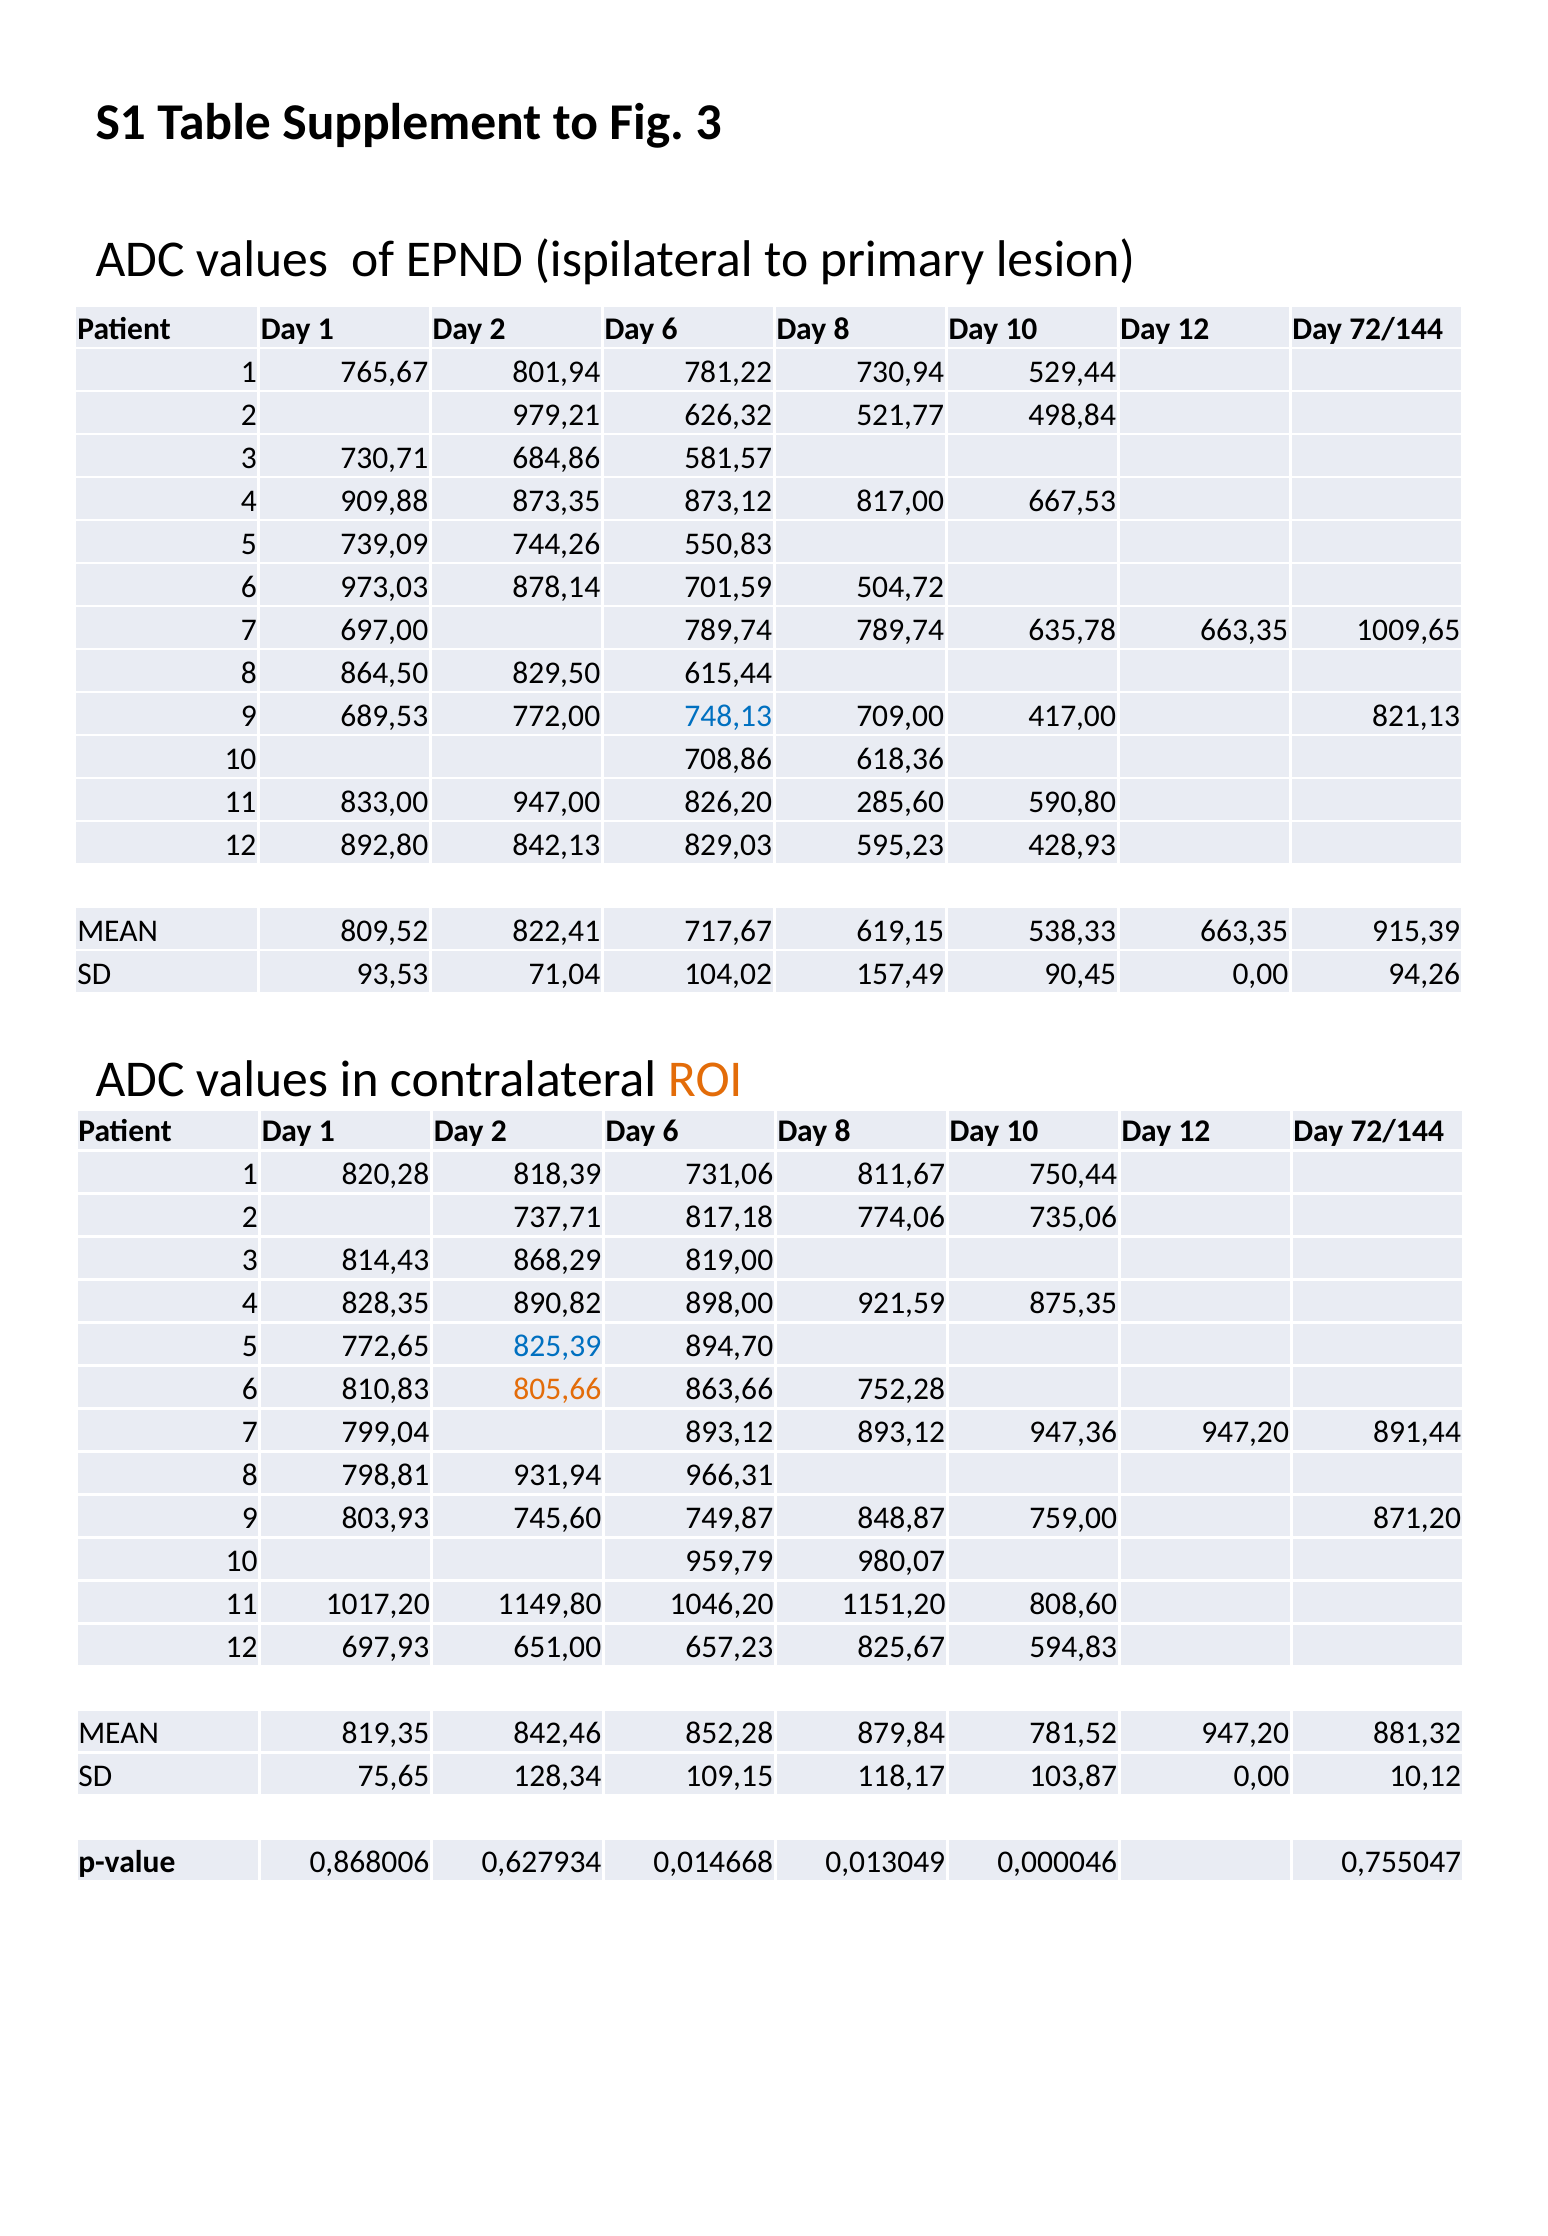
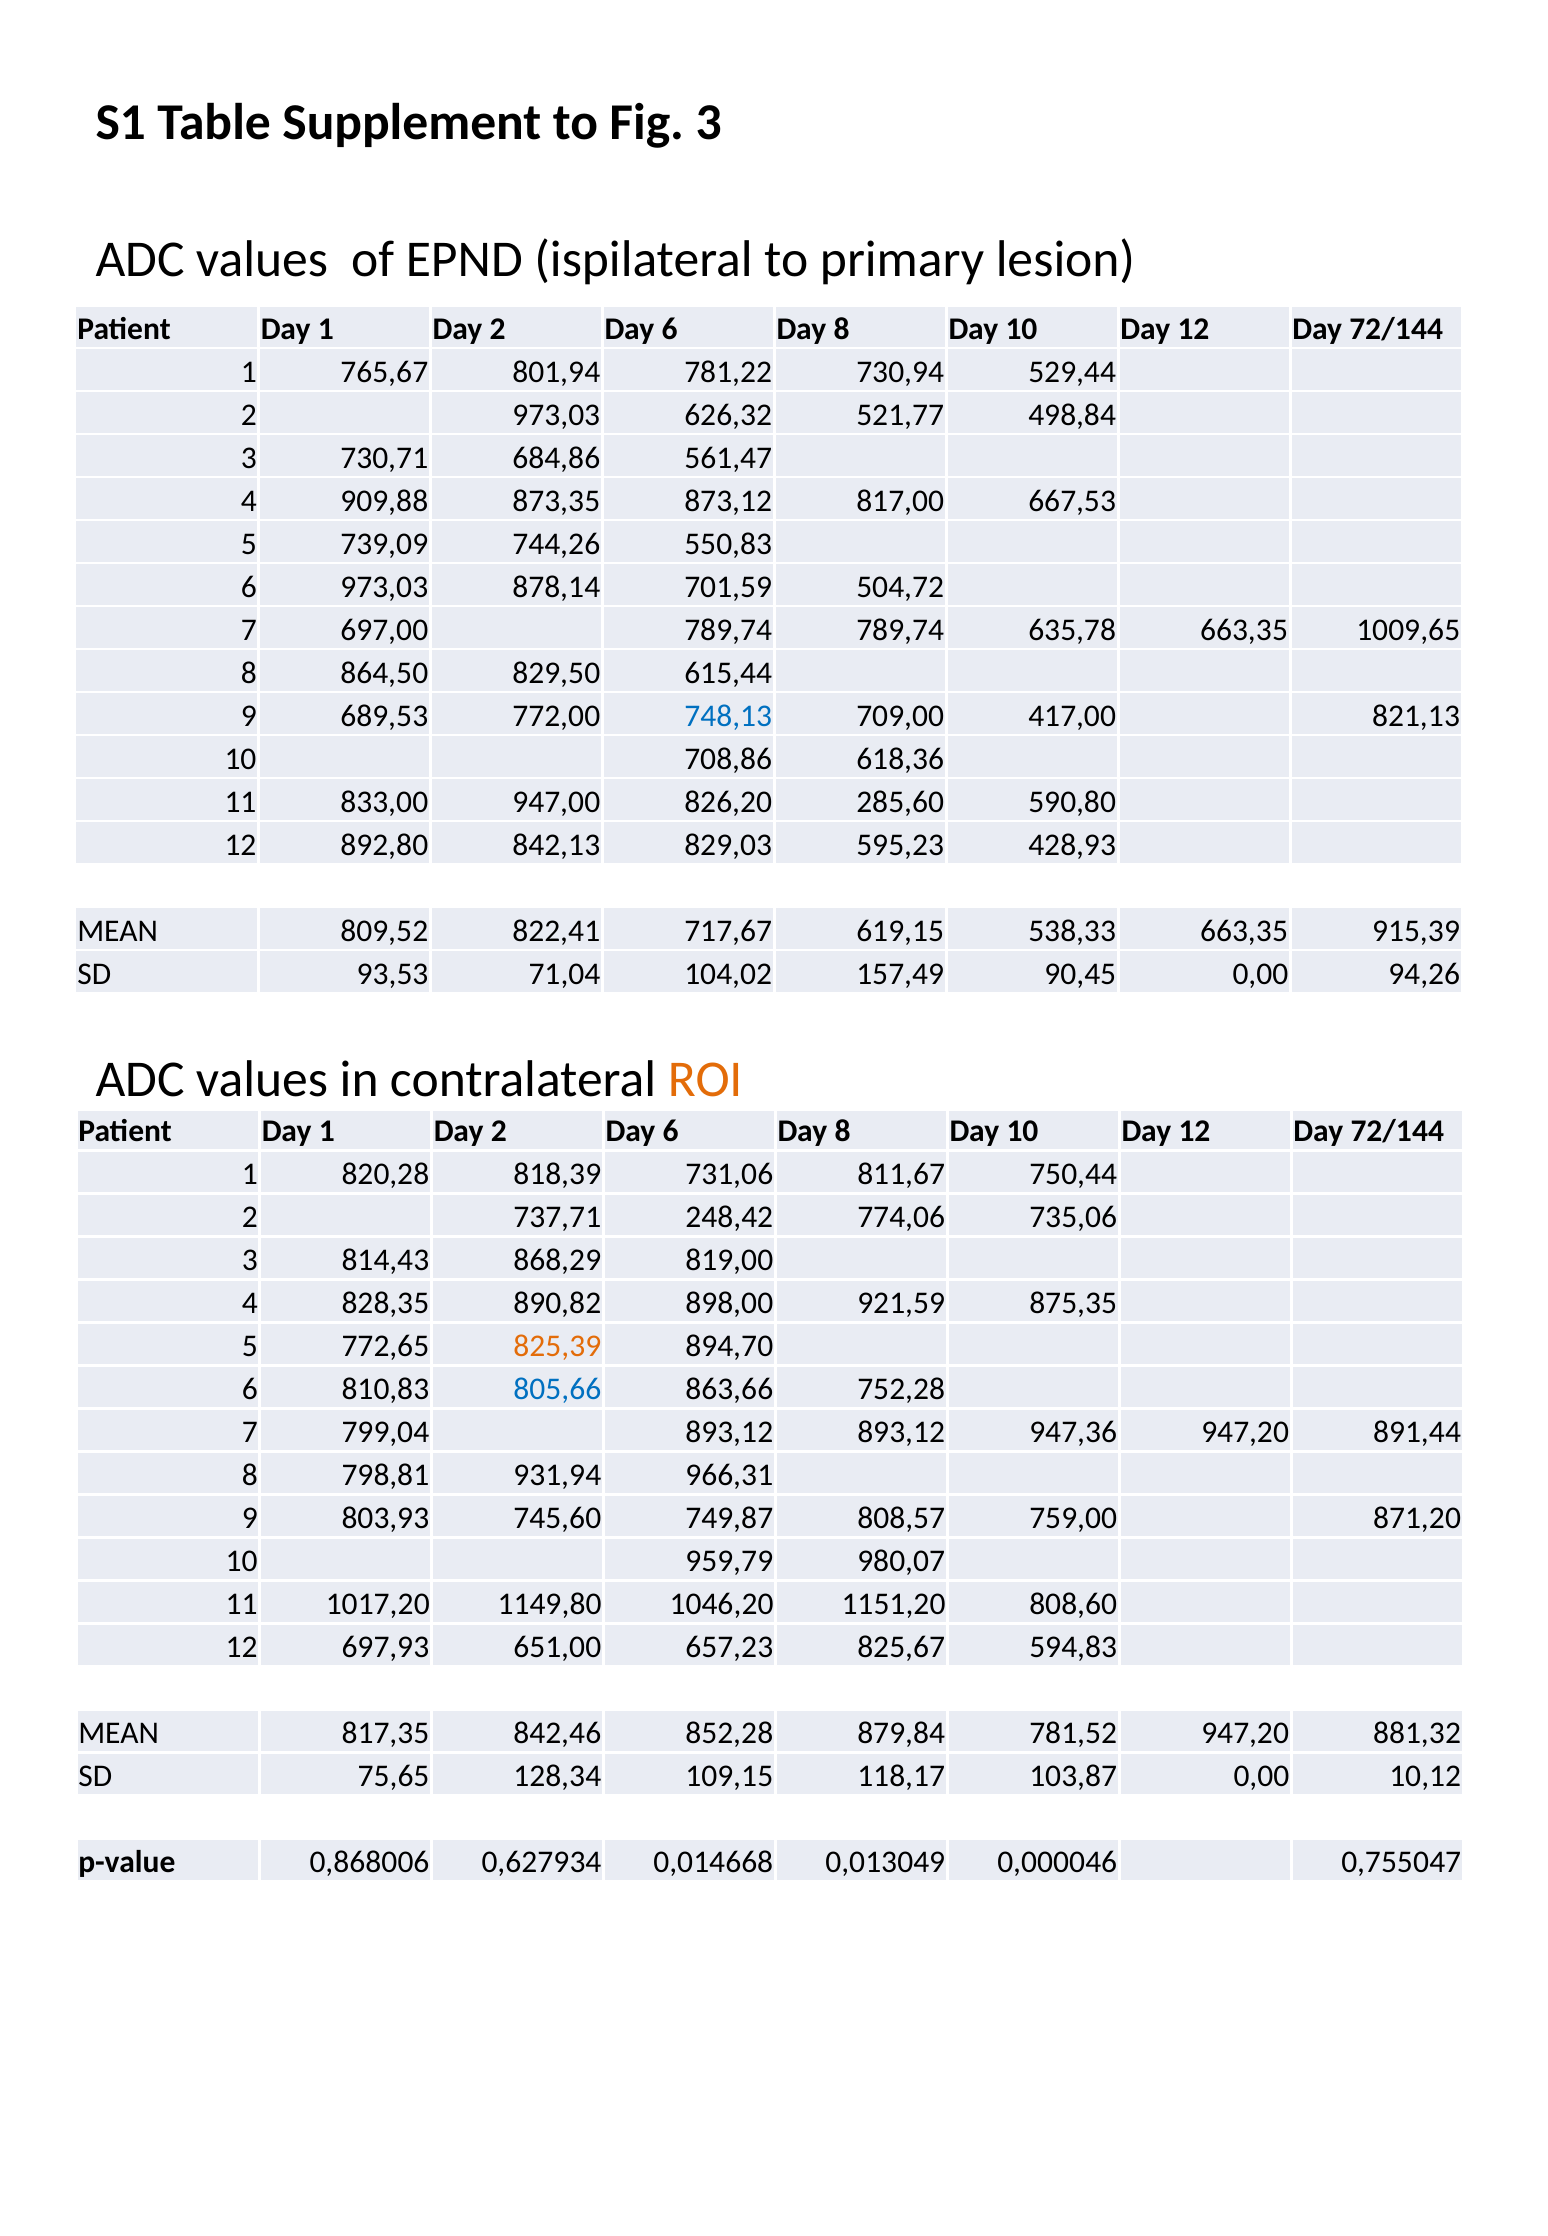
2 979,21: 979,21 -> 973,03 (556, 415)
581,57: 581,57 -> 561,47 (728, 458)
817,18: 817,18 -> 248,42 (729, 1218)
825,39 colour: blue -> orange (557, 1346)
805,66 colour: orange -> blue (557, 1389)
848,87: 848,87 -> 808,57 (901, 1518)
819,35: 819,35 -> 817,35 (385, 1733)
